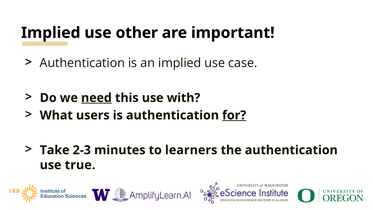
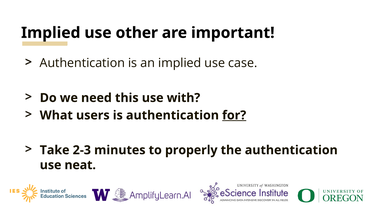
need underline: present -> none (96, 98)
learners: learners -> properly (191, 150)
true: true -> neat (80, 165)
